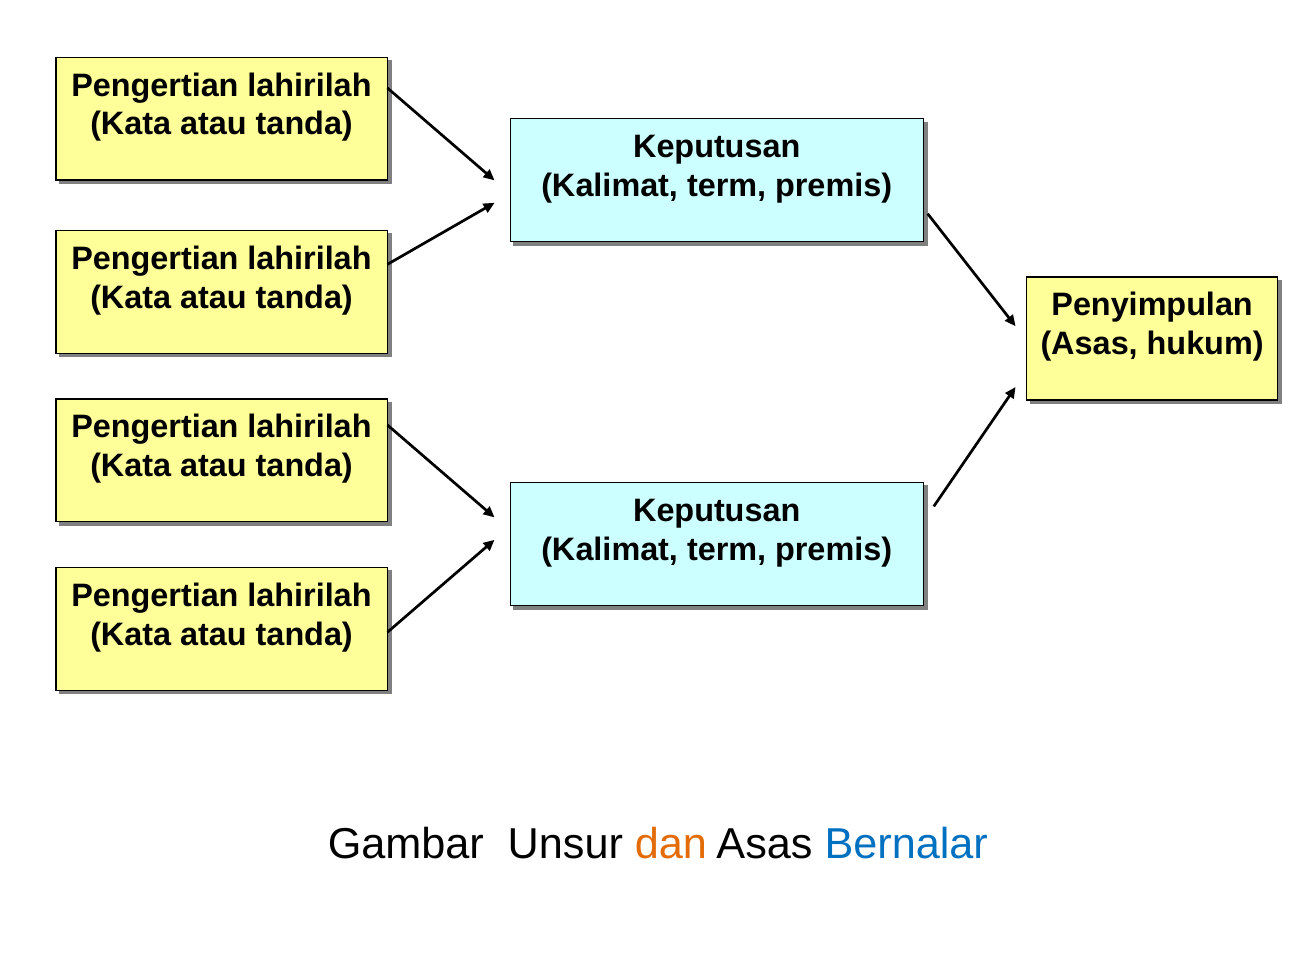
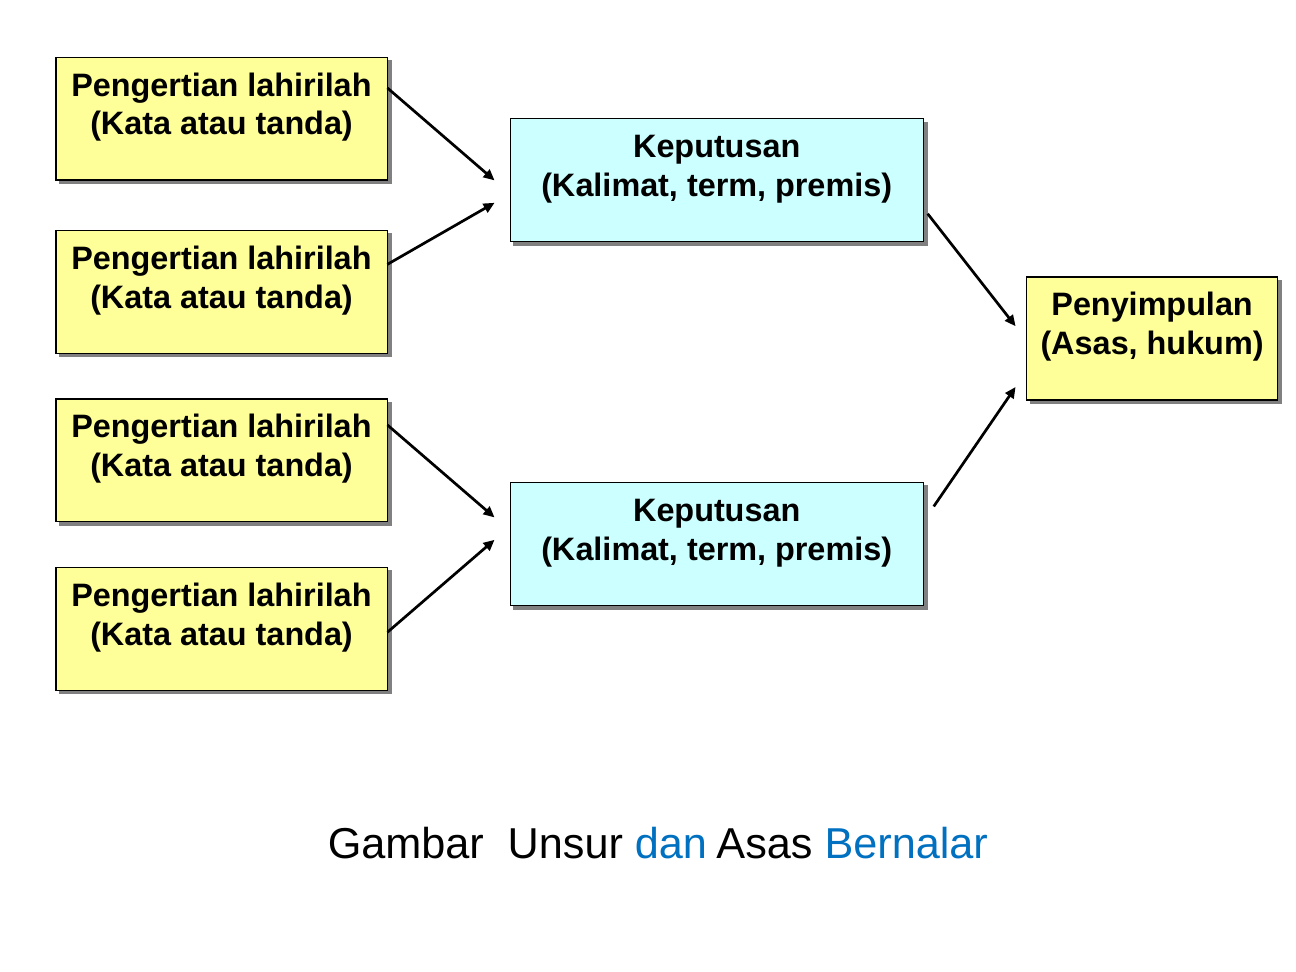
dan colour: orange -> blue (671, 844)
